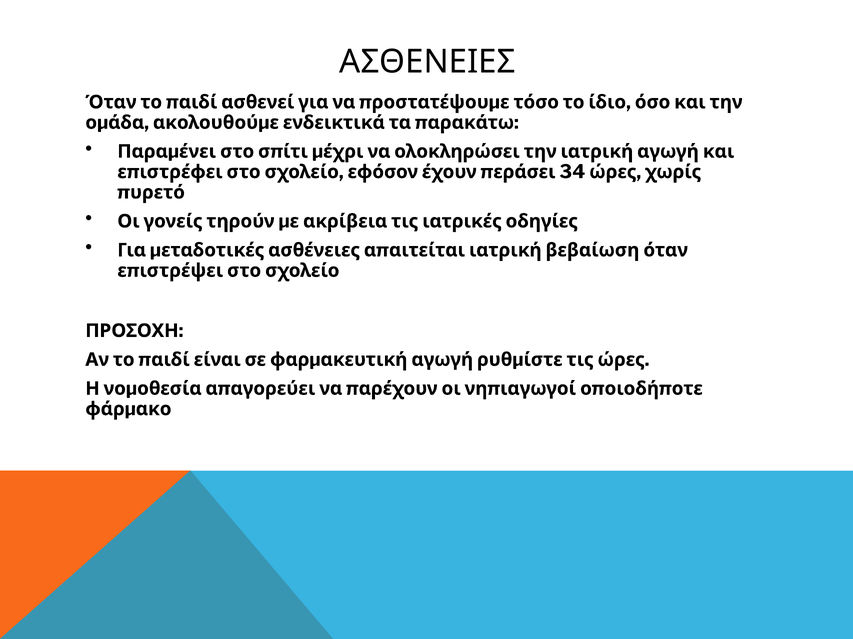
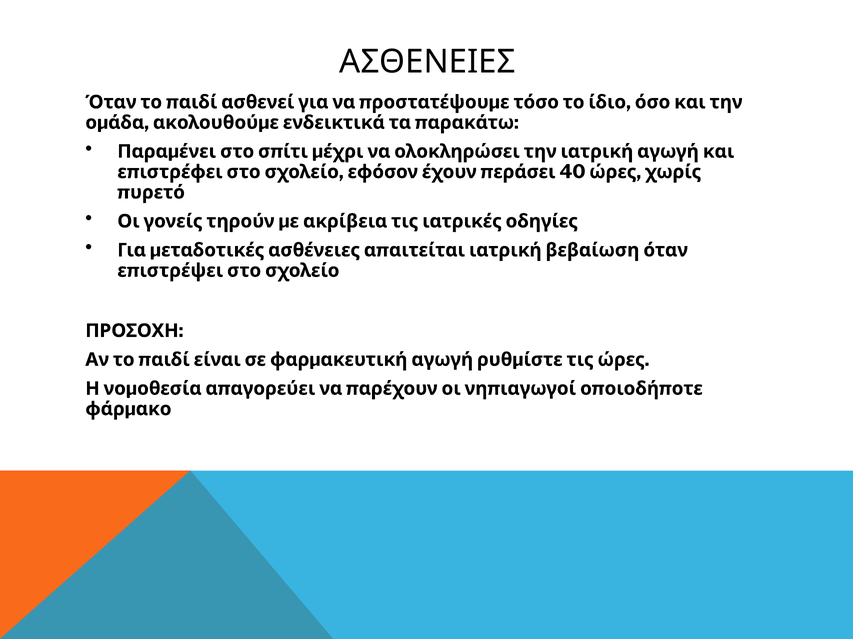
34: 34 -> 40 (573, 172)
